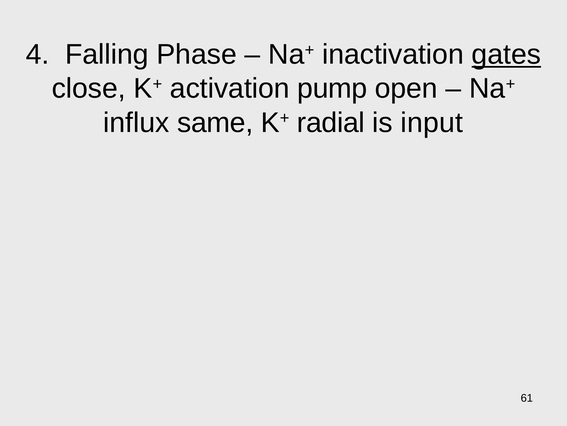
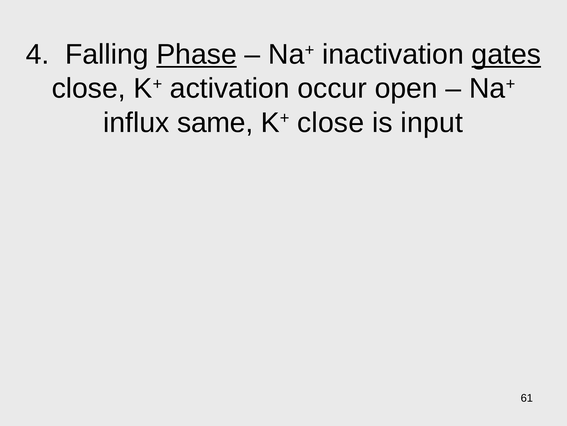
Phase underline: none -> present (197, 54)
pump: pump -> occur (332, 88)
K+ radial: radial -> close (331, 122)
